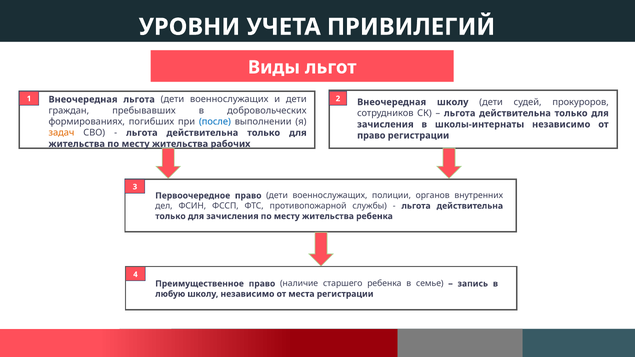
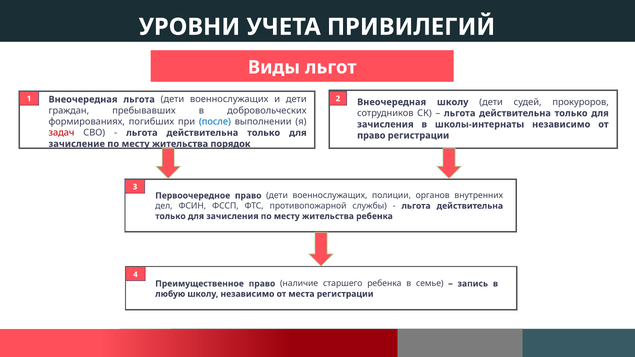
задач colour: orange -> red (61, 133)
жительства: жительства -> зачисление (77, 144)
рабочих: рабочих -> порядок (230, 144)
